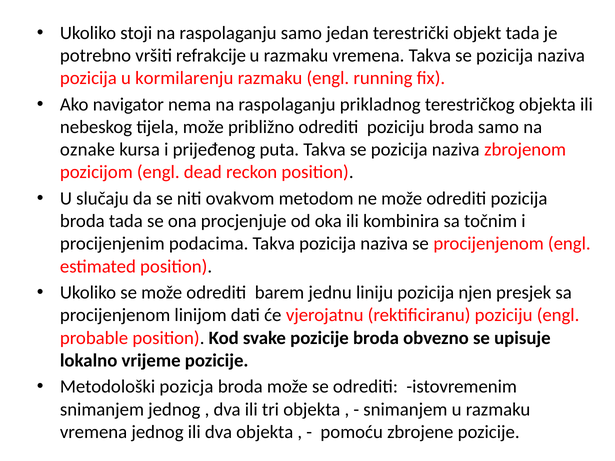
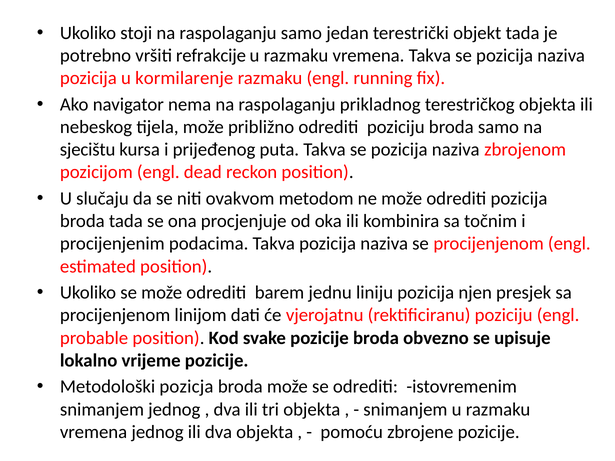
kormilarenju: kormilarenju -> kormilarenje (184, 78)
oznake: oznake -> sjecištu (88, 150)
